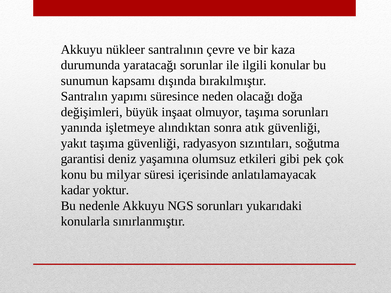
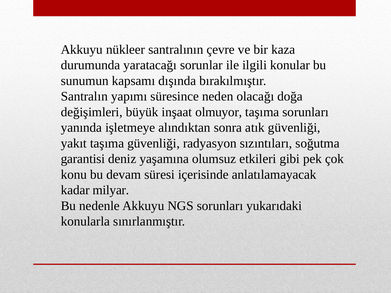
milyar: milyar -> devam (124, 175)
yoktur: yoktur -> milyar (111, 190)
